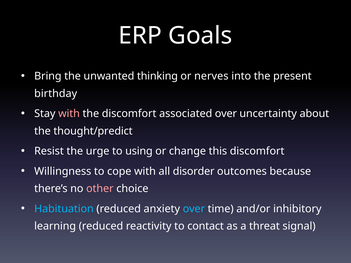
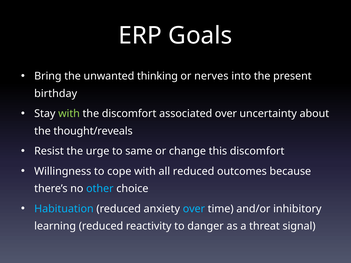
with colour: pink -> light green (69, 114)
thought/predict: thought/predict -> thought/reveals (93, 131)
using: using -> same (139, 151)
all disorder: disorder -> reduced (194, 171)
other colour: pink -> light blue (100, 189)
contact: contact -> danger (206, 226)
